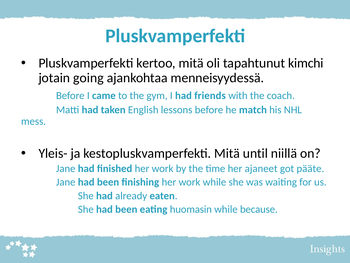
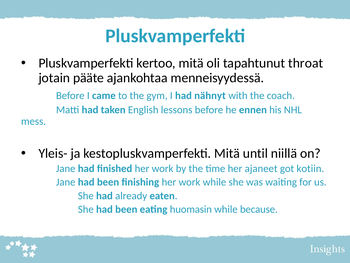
kimchi: kimchi -> throat (306, 63)
going: going -> pääte (89, 78)
friends: friends -> nähnyt (210, 95)
match: match -> ennen (253, 110)
pääte: pääte -> kotiin (310, 168)
